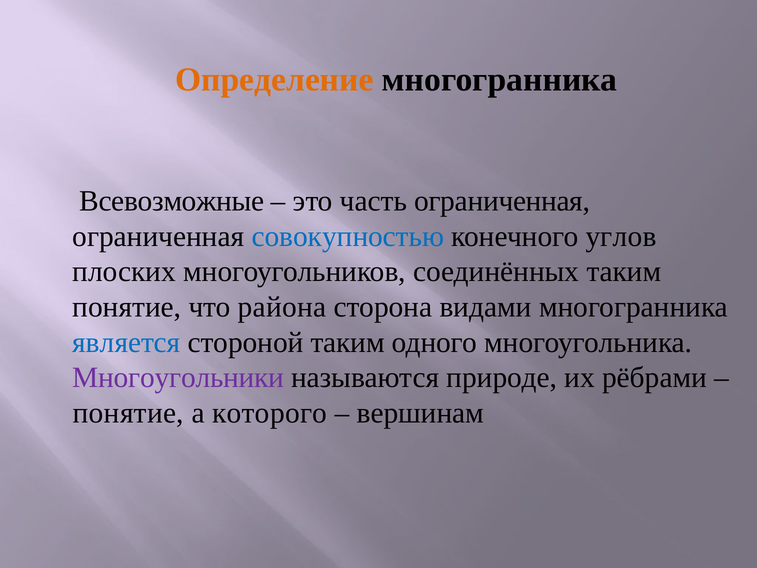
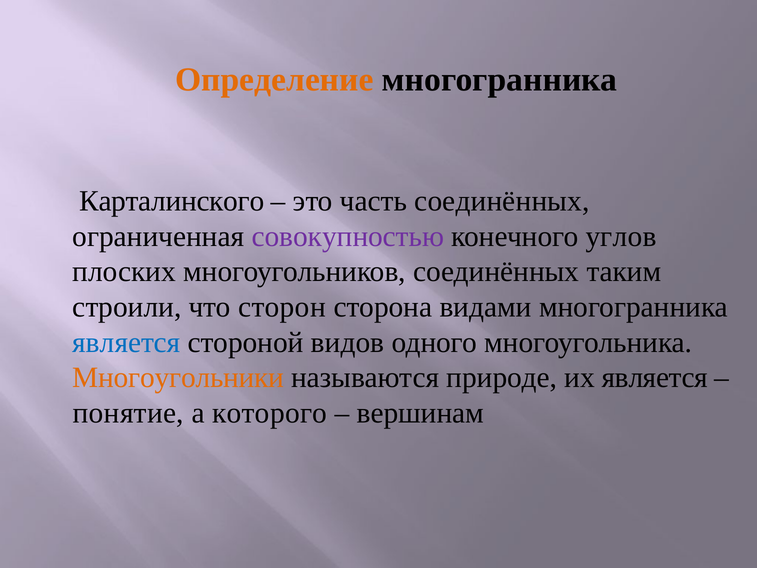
Всевозможные: Всевозможные -> Карталинского (172, 201)
часть ограниченная: ограниченная -> соединённых (502, 201)
совокупностью colour: blue -> purple (348, 236)
понятие: понятие -> строили (127, 307)
района: района -> сторон (282, 307)
стороной таким: таким -> видов (348, 342)
Многоугольники colour: purple -> orange (178, 378)
их рёбрами: рёбрами -> является (655, 378)
